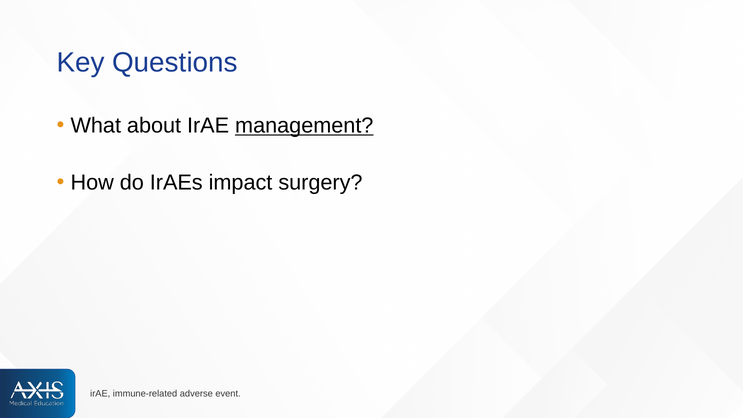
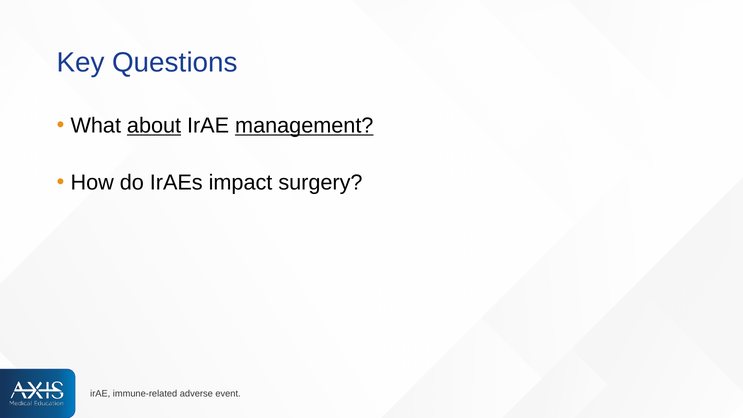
about underline: none -> present (154, 126)
